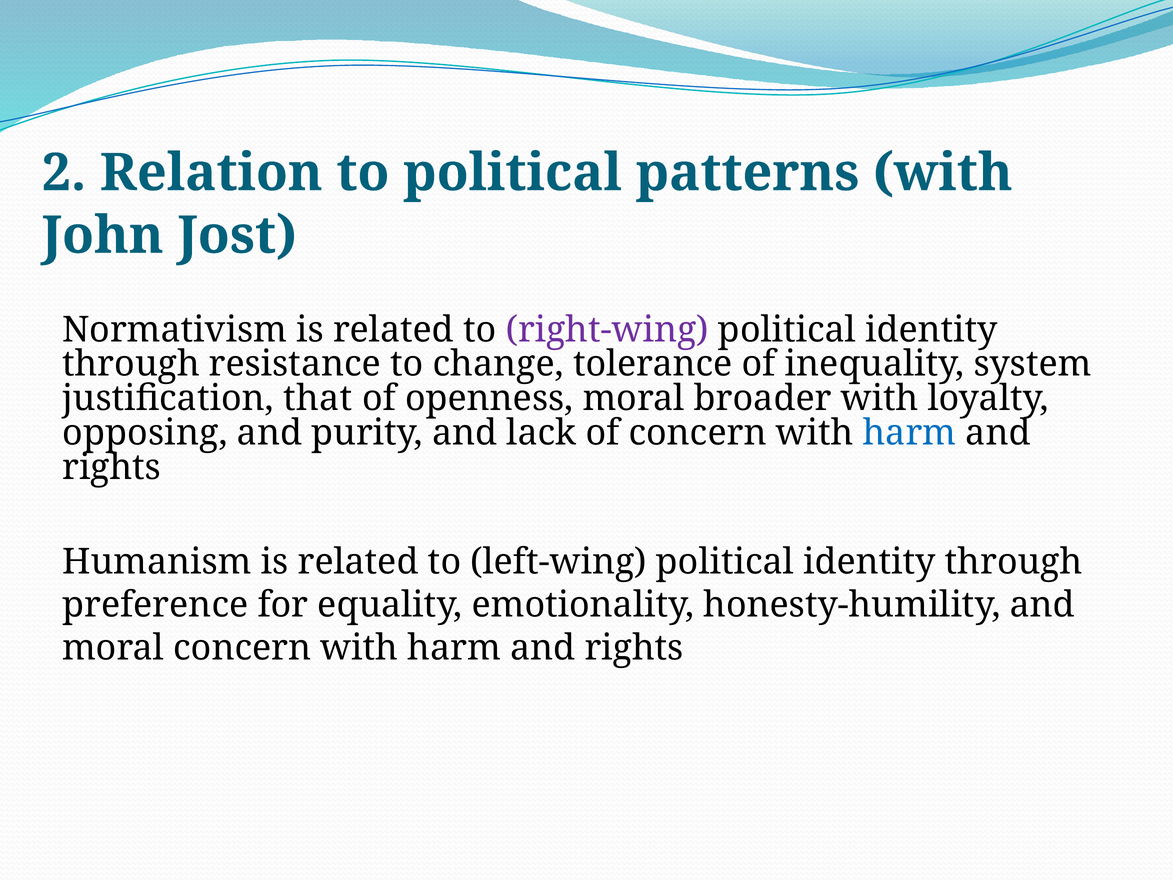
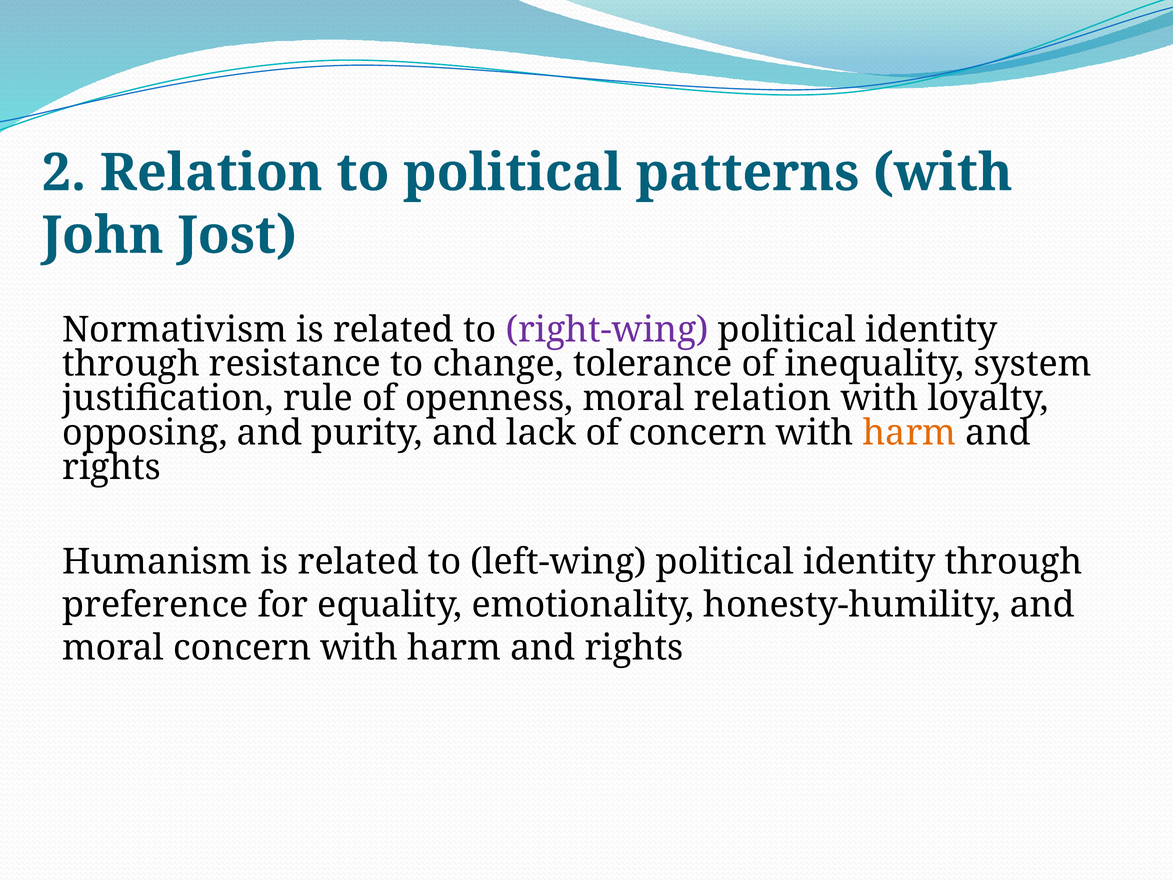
that: that -> rule (318, 398)
moral broader: broader -> relation (763, 398)
harm colour: blue -> orange (910, 433)
